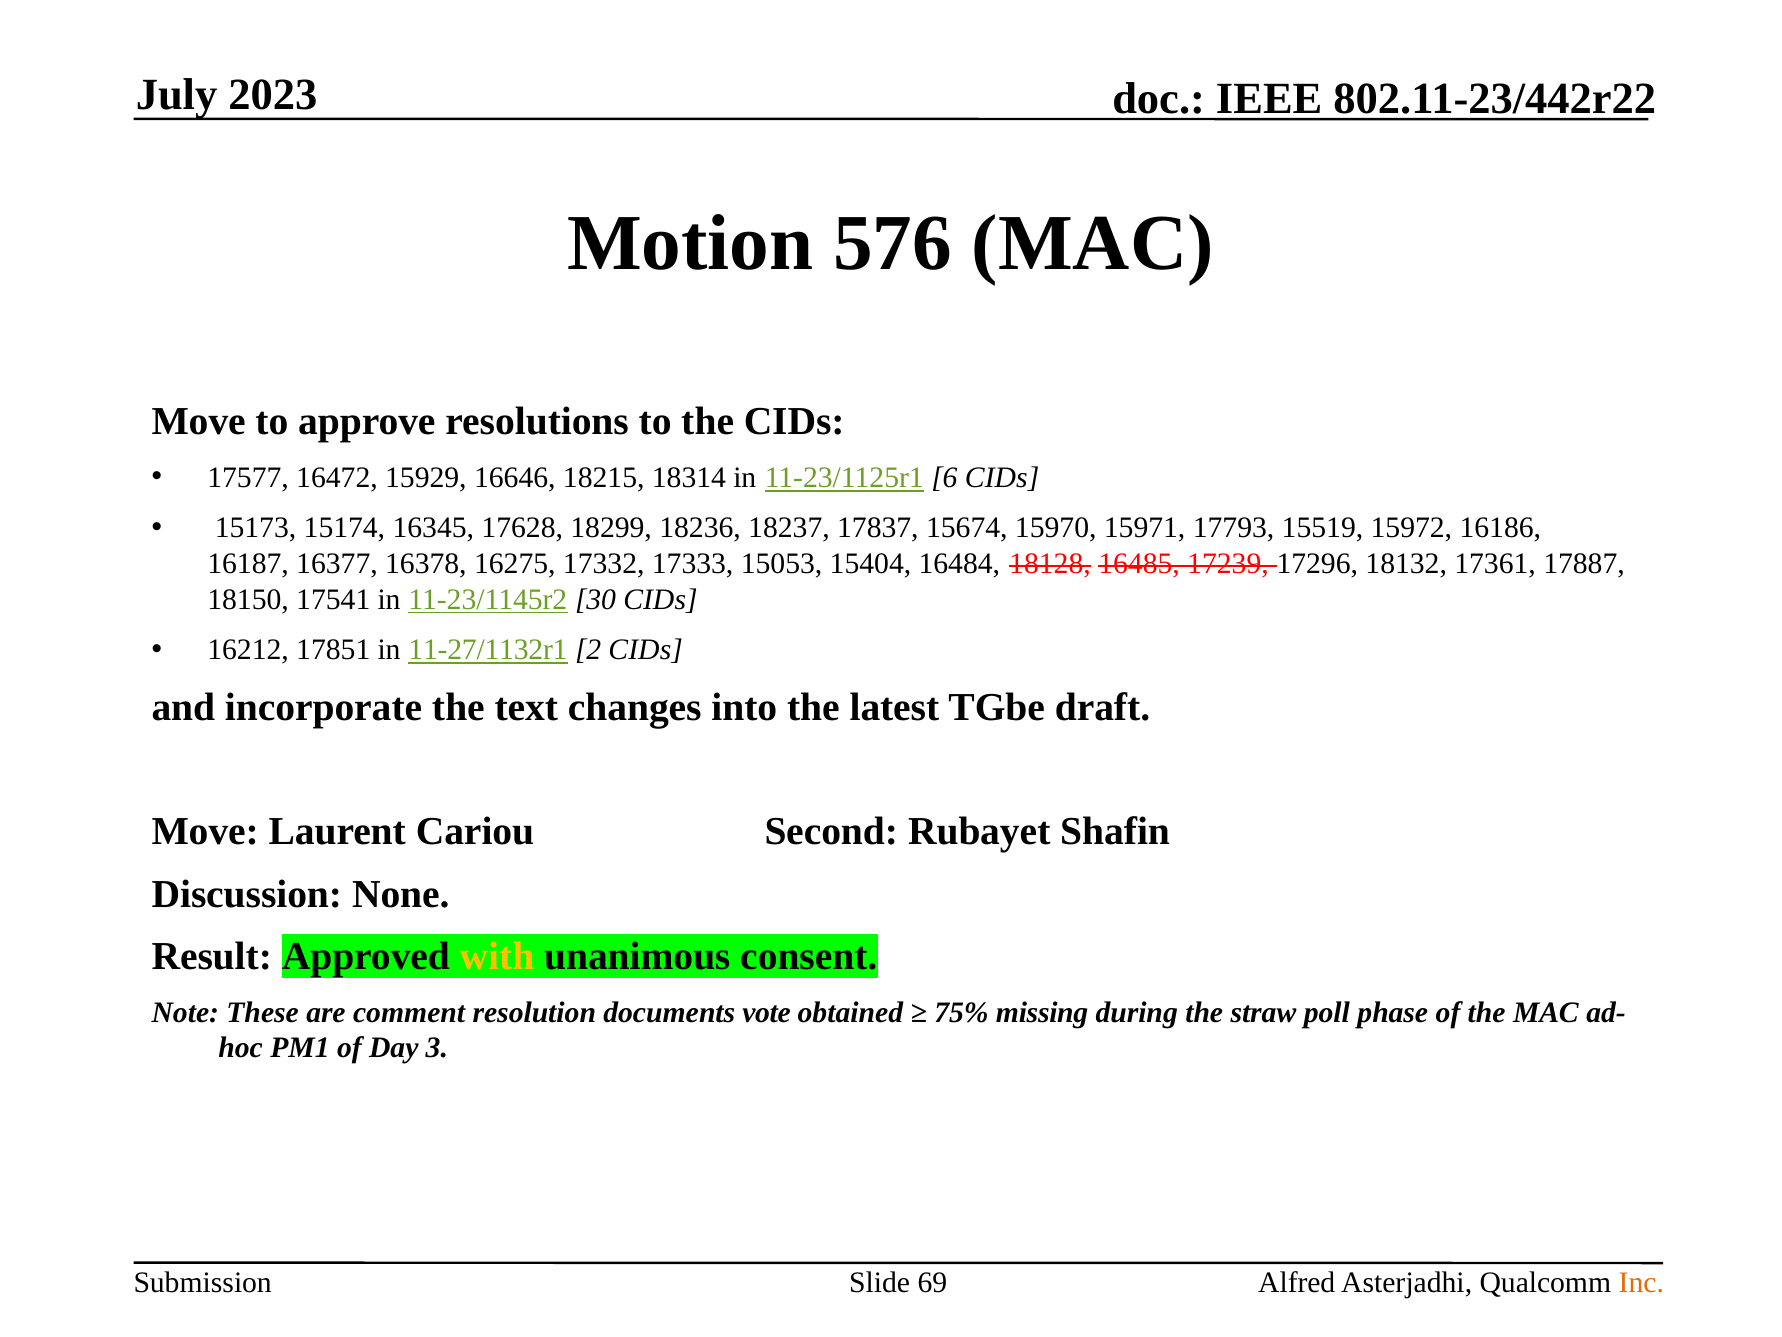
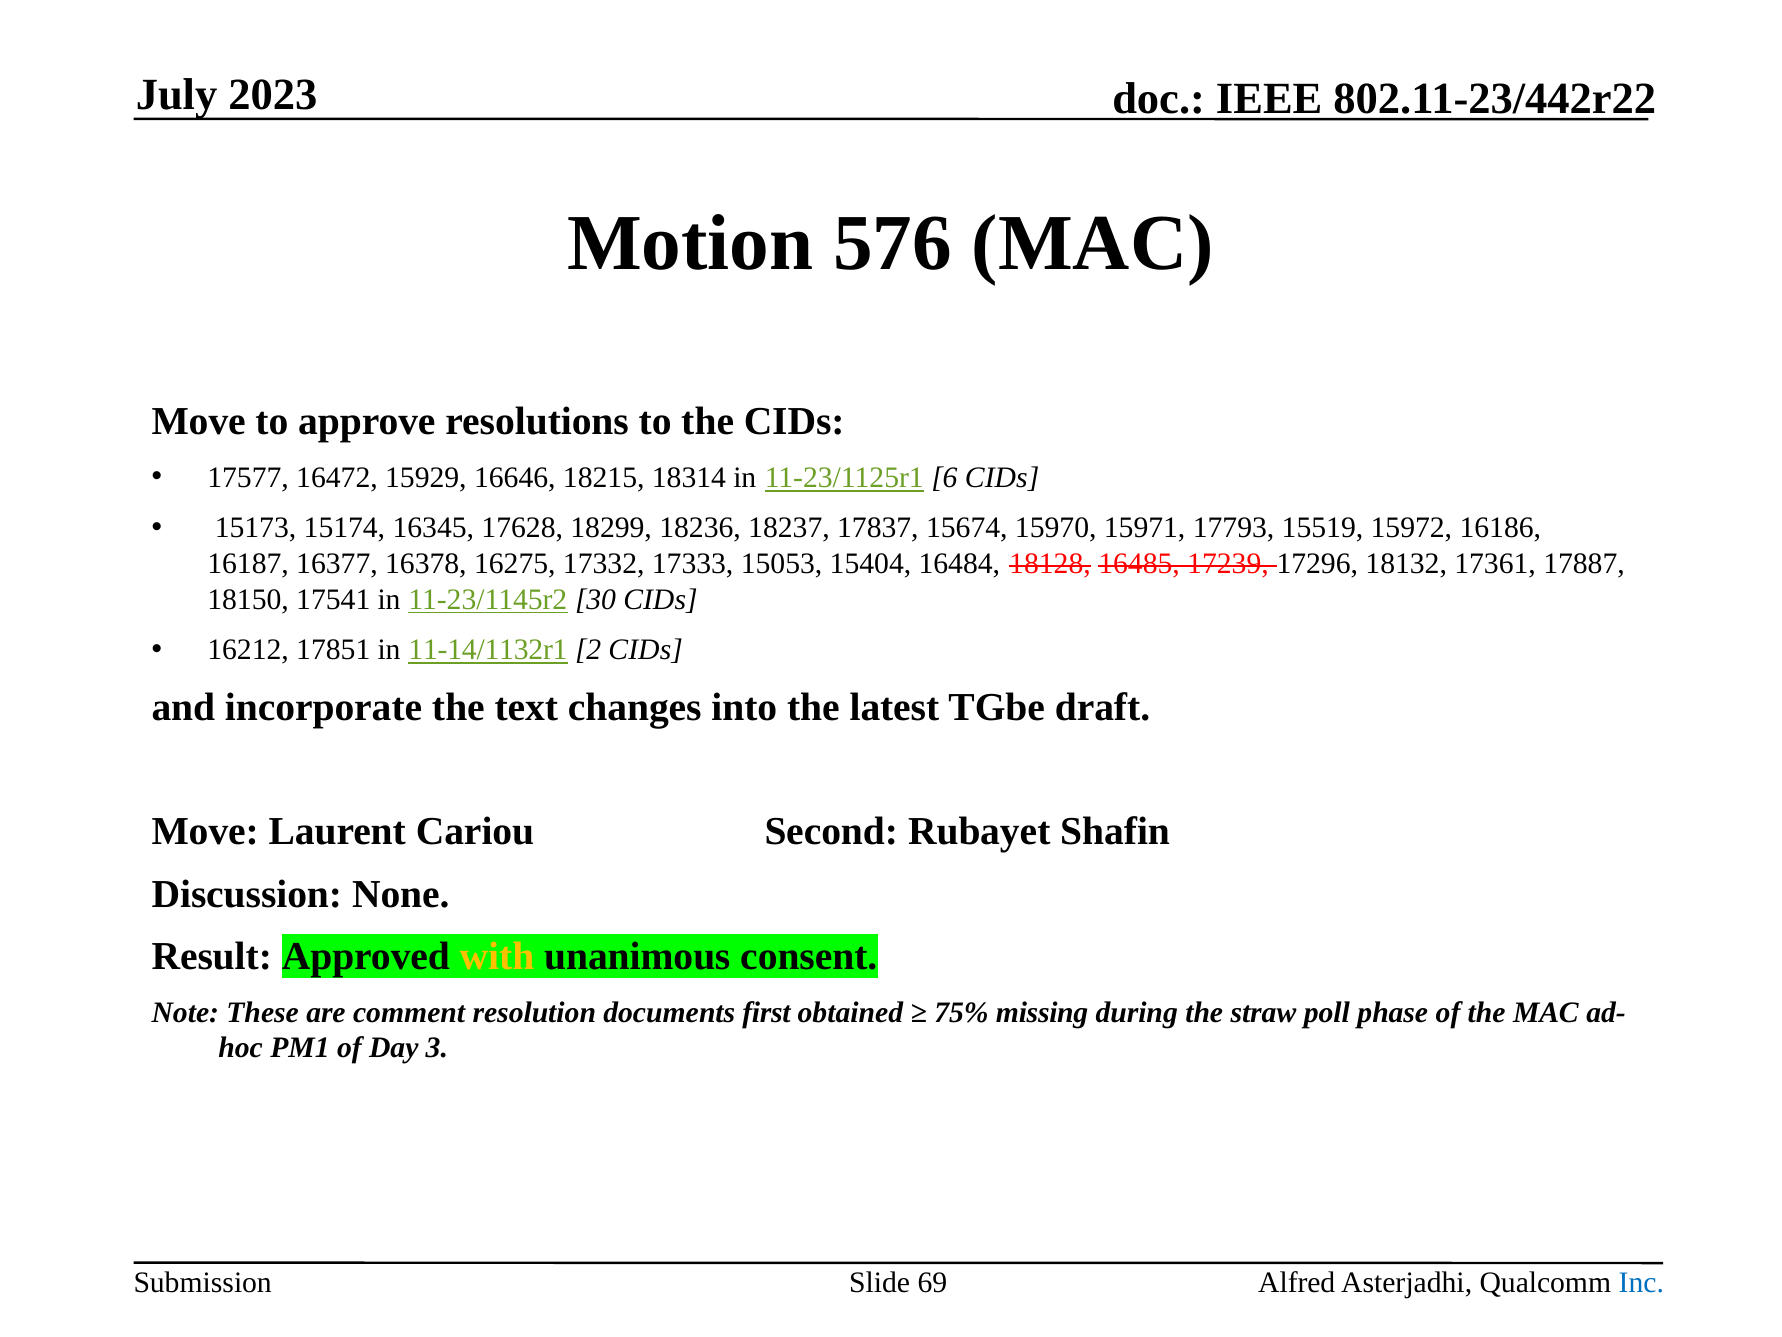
11-27/1132r1: 11-27/1132r1 -> 11-14/1132r1 (488, 650)
vote: vote -> first (767, 1012)
Inc colour: orange -> blue (1641, 1282)
